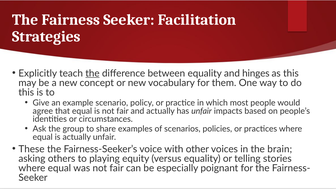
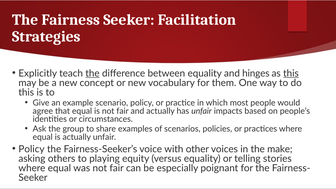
this underline: none -> present (291, 73)
These: These -> Policy (32, 149)
brain: brain -> make (280, 149)
